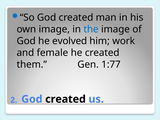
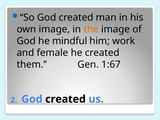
the colour: blue -> orange (91, 29)
evolved: evolved -> mindful (70, 41)
1:77: 1:77 -> 1:67 (111, 64)
